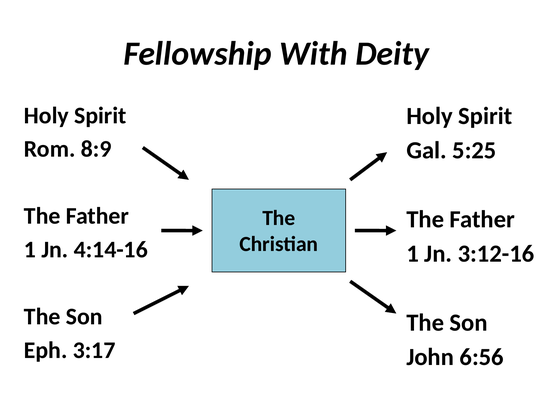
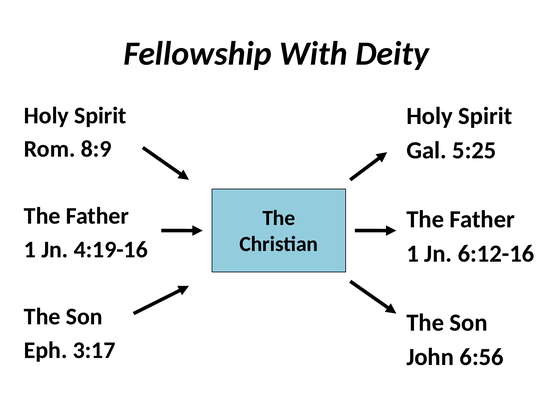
4:14-16: 4:14-16 -> 4:19-16 (111, 250)
3:12-16: 3:12-16 -> 6:12-16 (496, 254)
